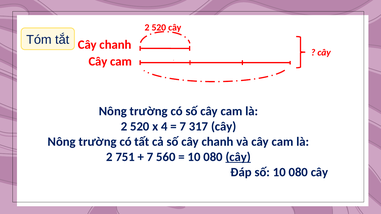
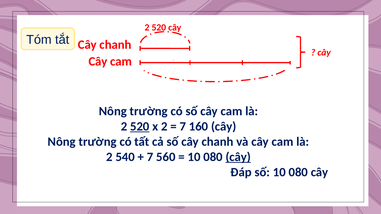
520 underline: none -> present (140, 127)
x 4: 4 -> 2 (164, 127)
317: 317 -> 160 (198, 127)
751: 751 -> 540 (125, 157)
